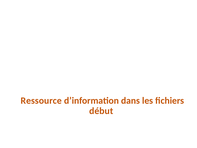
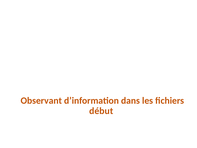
Ressource: Ressource -> Observant (41, 100)
